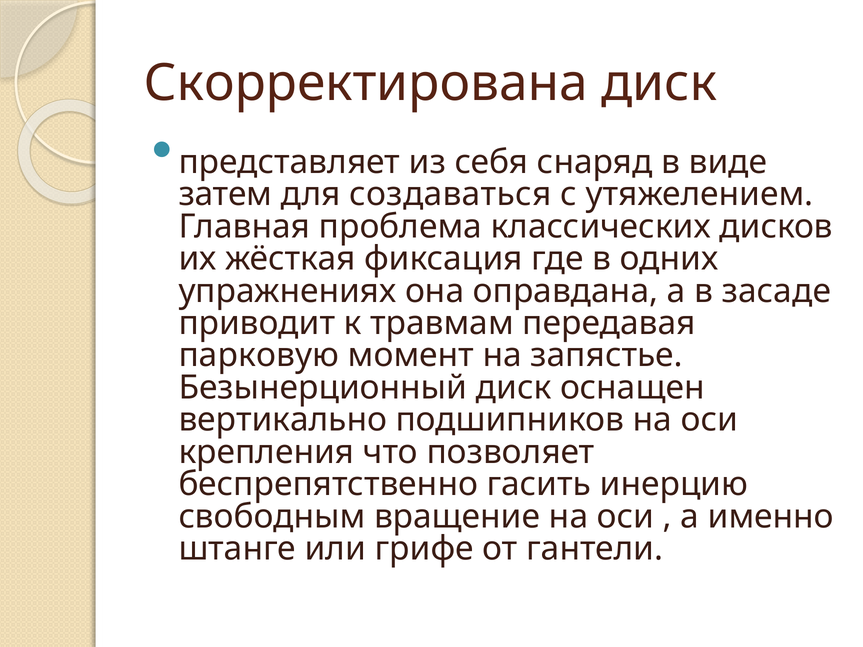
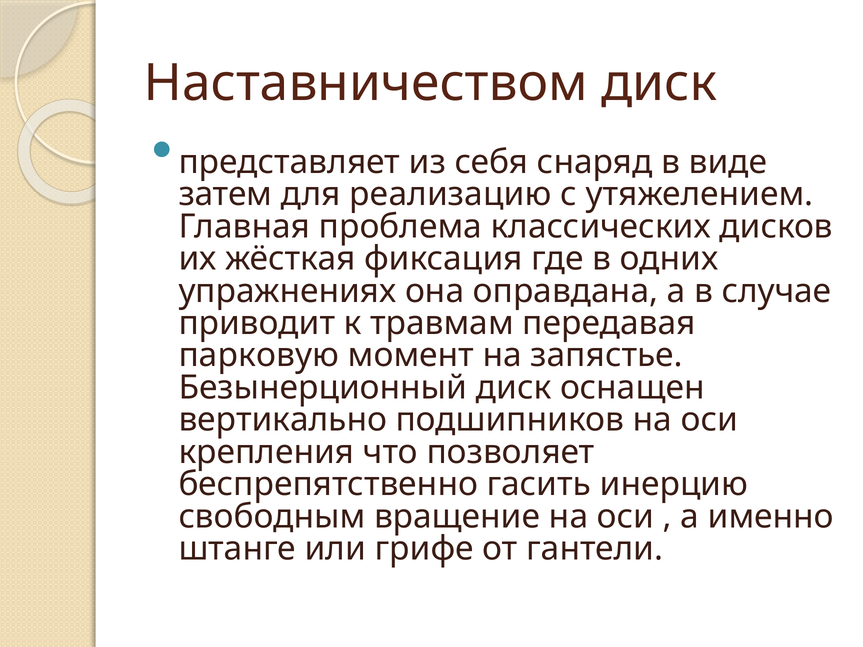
Скорректирована: Скорректирована -> Наставничеством (366, 83)
создаваться: создаваться -> реализацию (451, 194)
засаде: засаде -> случае (776, 291)
